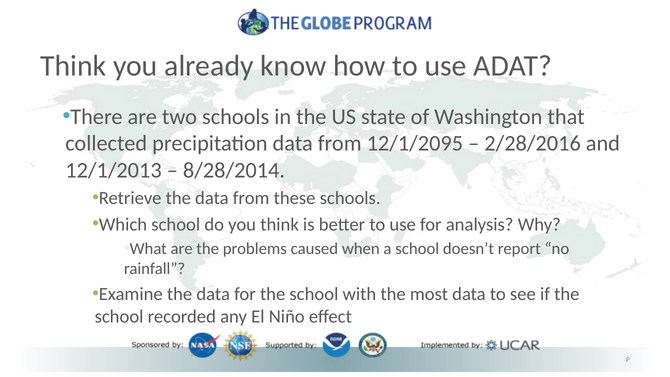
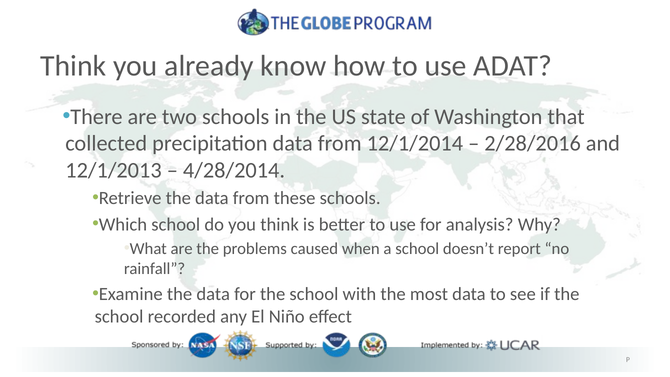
12/1/2095: 12/1/2095 -> 12/1/2014 (415, 143)
8/28/2014: 8/28/2014 -> 4/28/2014 (234, 170)
